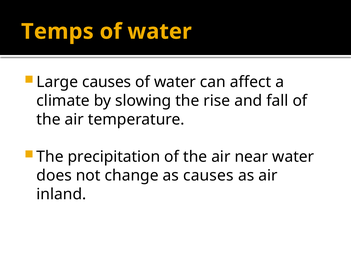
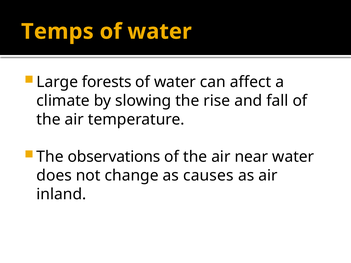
Large causes: causes -> forests (107, 82)
precipitation: precipitation -> observations (114, 157)
